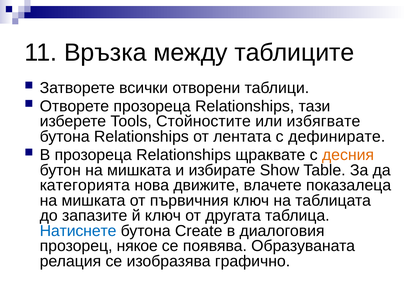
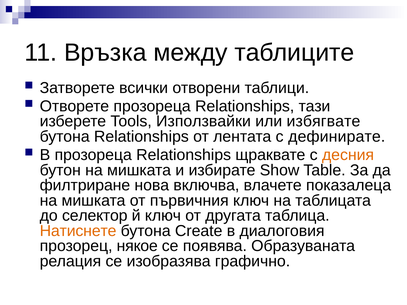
Стойностите: Стойностите -> Използвайки (204, 121)
категорията: категорията -> филтриране (85, 185)
движите: движите -> включва (206, 185)
запазите: запазите -> селектор (95, 216)
Натиснете colour: blue -> orange (78, 231)
